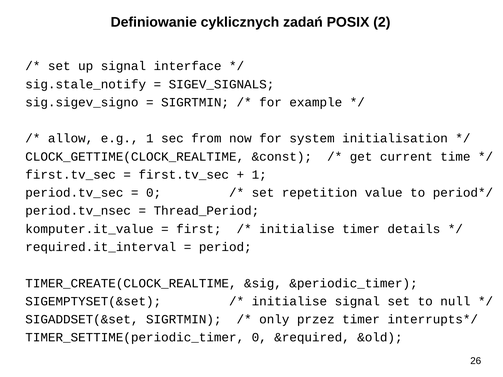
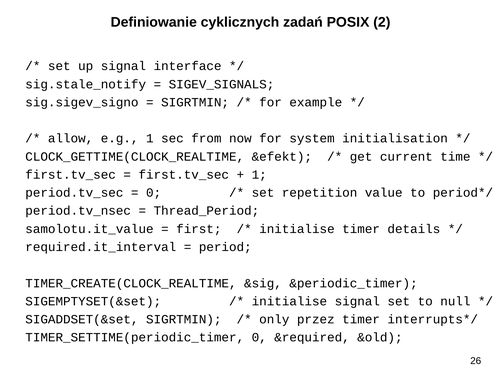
&const: &const -> &efekt (282, 157)
komputer.it_value: komputer.it_value -> samolotu.it_value (89, 229)
